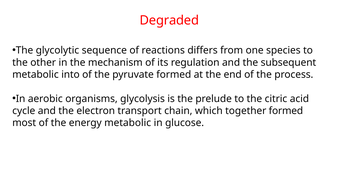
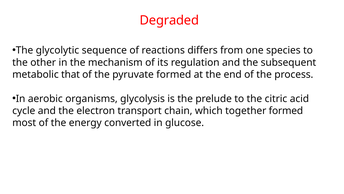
into: into -> that (71, 74)
energy metabolic: metabolic -> converted (128, 123)
